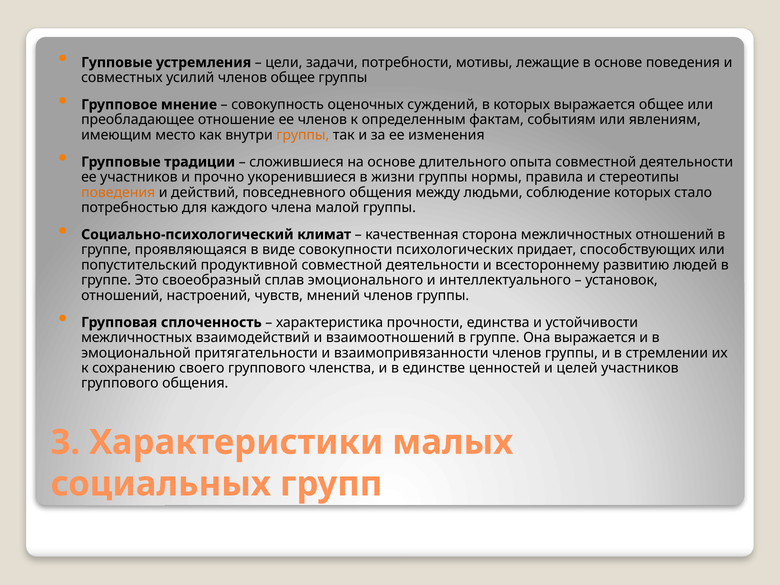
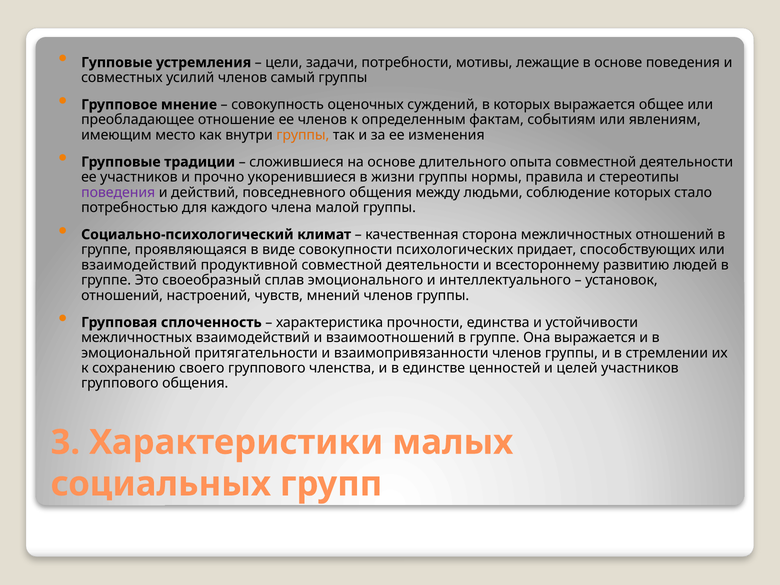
членов общее: общее -> самый (293, 78)
поведения colour: orange -> purple (118, 192)
попустительский: попустительский -> взаимодействий (139, 265)
